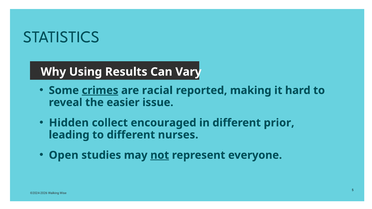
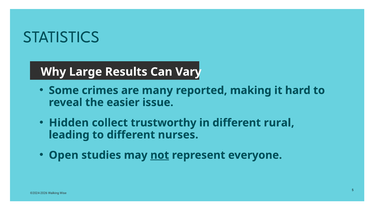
Using: Using -> Large (86, 72)
crimes underline: present -> none (100, 90)
racial: racial -> many (157, 90)
encouraged: encouraged -> trustworthy (164, 123)
prior: prior -> rural (279, 123)
